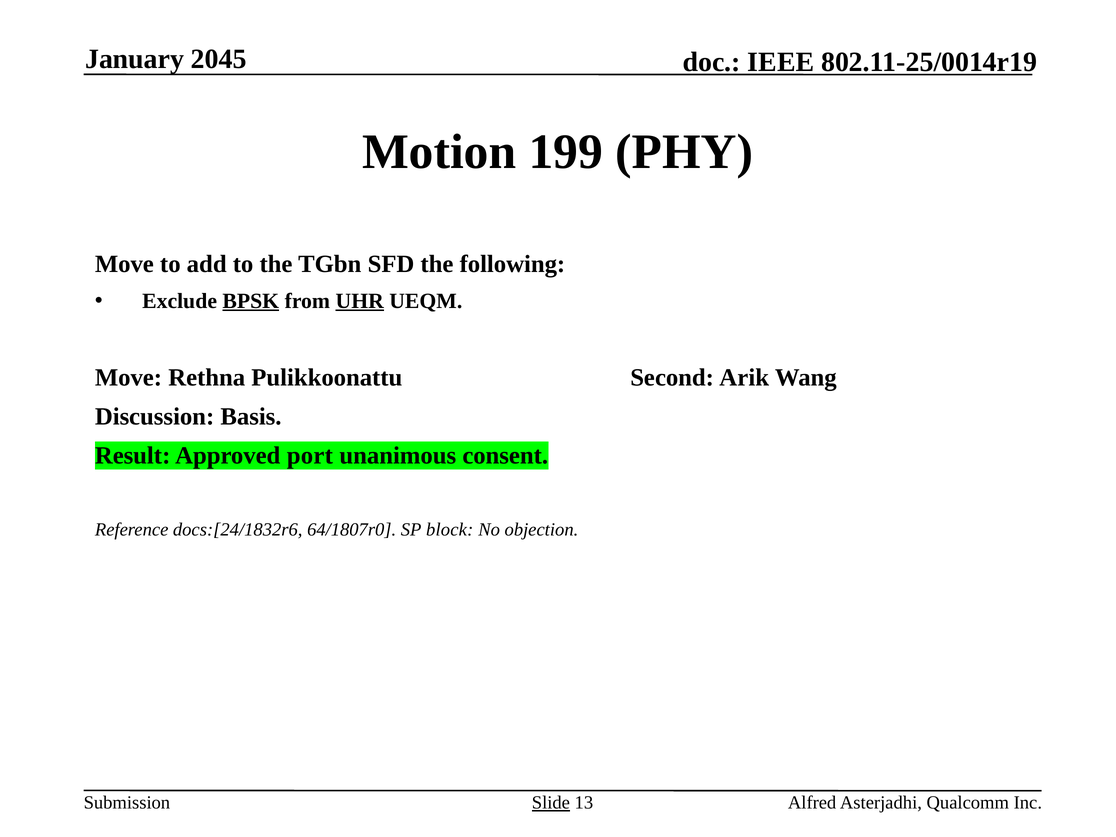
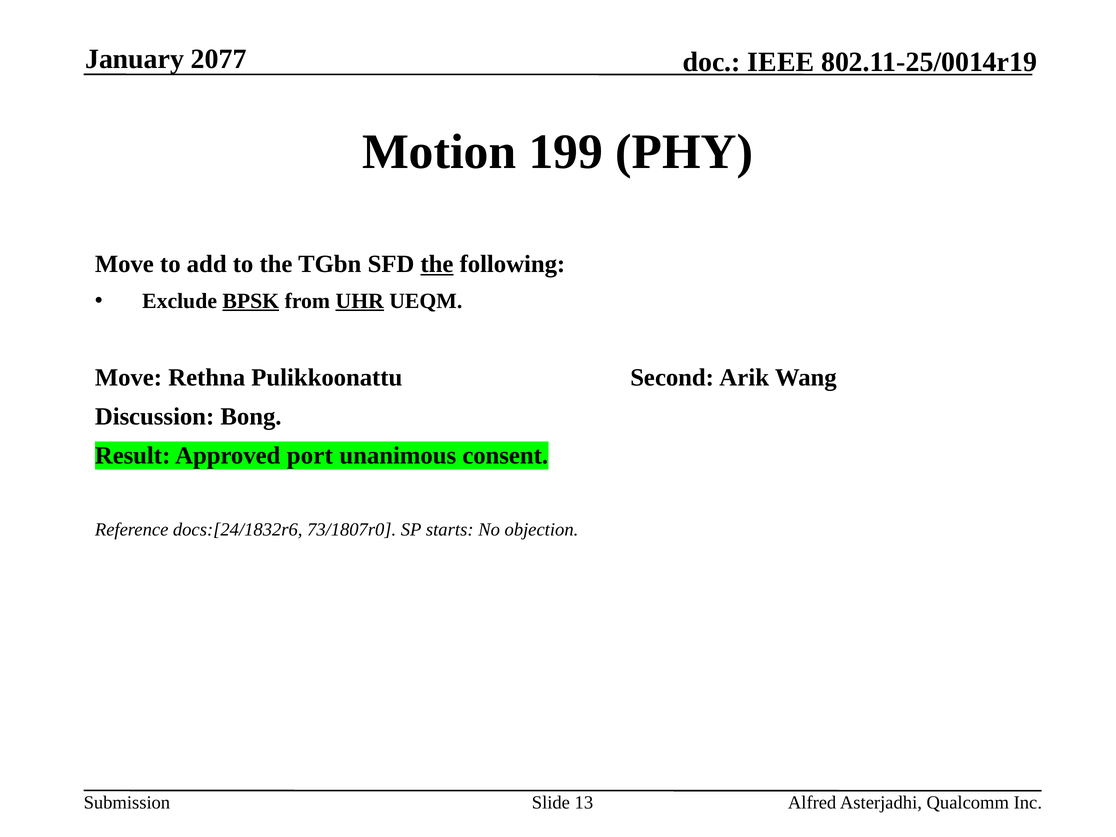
2045: 2045 -> 2077 (219, 59)
the underline: none -> present (437, 264)
Basis: Basis -> Bong (251, 417)
64/1807r0: 64/1807r0 -> 73/1807r0 (352, 530)
block: block -> starts (450, 530)
Slide underline: present -> none (551, 803)
